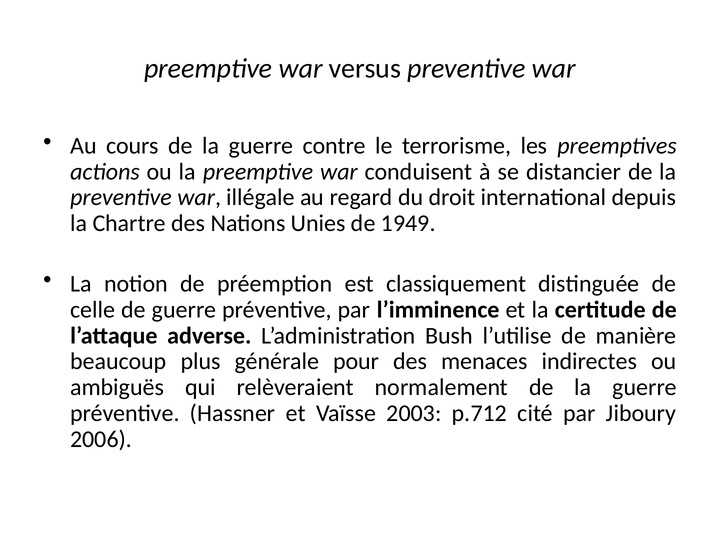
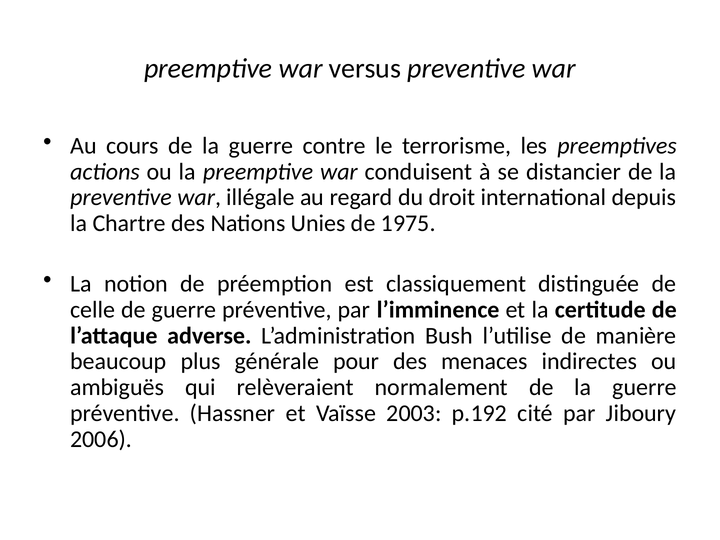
1949: 1949 -> 1975 (408, 223)
p.712: p.712 -> p.192 (479, 413)
